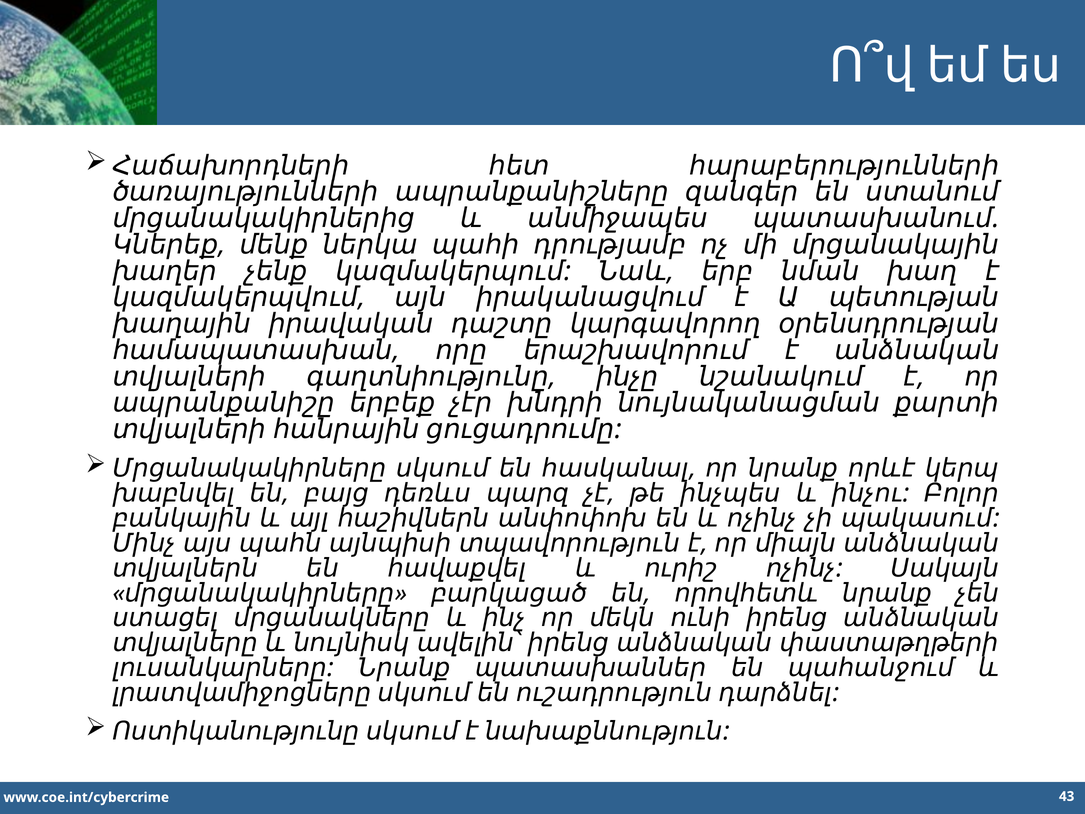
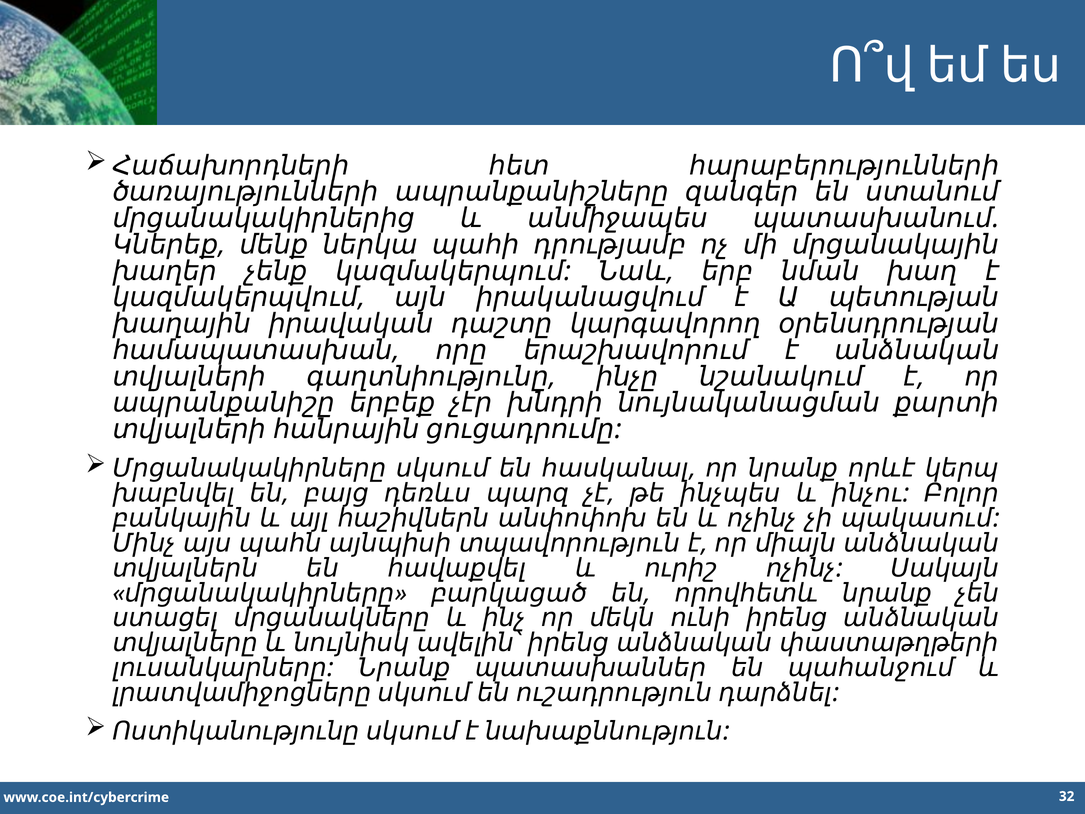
43: 43 -> 32 (1067, 796)
